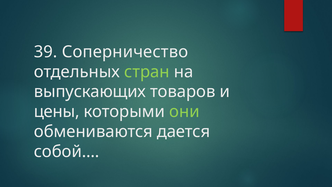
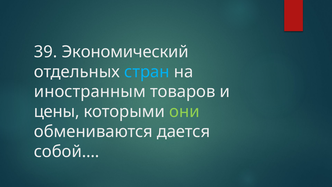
Соперничество: Соперничество -> Экономический (125, 52)
стран colour: light green -> light blue (147, 72)
выпускающих: выпускающих -> иностранным (90, 92)
